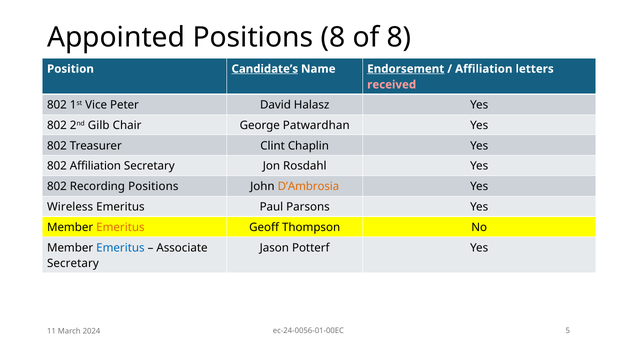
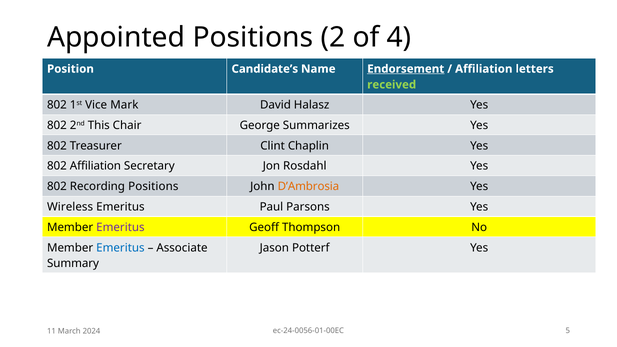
Positions 8: 8 -> 2 (333, 38)
of 8: 8 -> 4 (399, 38)
Candidate’s underline: present -> none (265, 69)
received colour: pink -> light green (392, 85)
Peter: Peter -> Mark (124, 105)
Gilb: Gilb -> This (99, 125)
Patwardhan: Patwardhan -> Summarizes (316, 125)
Emeritus colour: orange -> purple (120, 227)
Secretary: Secretary -> Summary (73, 263)
